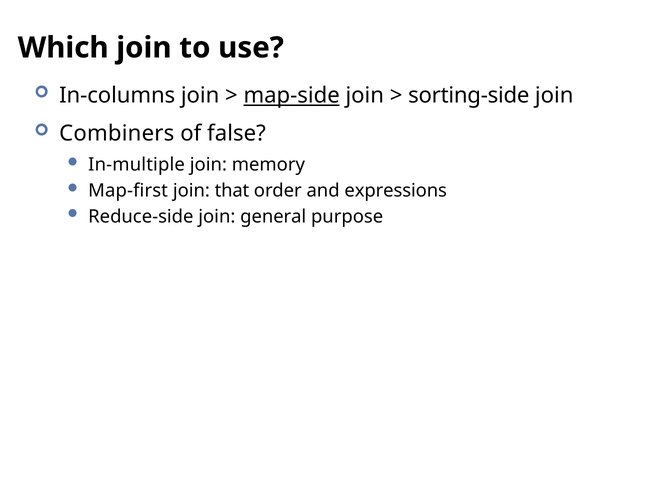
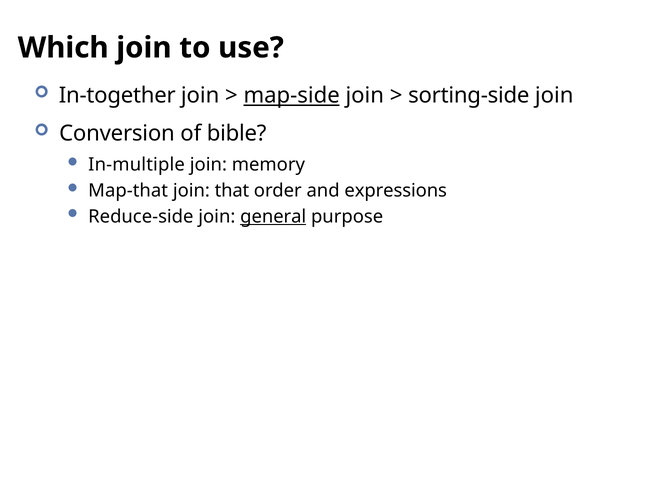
In-columns: In-columns -> In-together (117, 96)
Combiners: Combiners -> Conversion (117, 133)
false: false -> bible (237, 133)
Map-first: Map-first -> Map-that (128, 191)
general underline: none -> present (273, 216)
